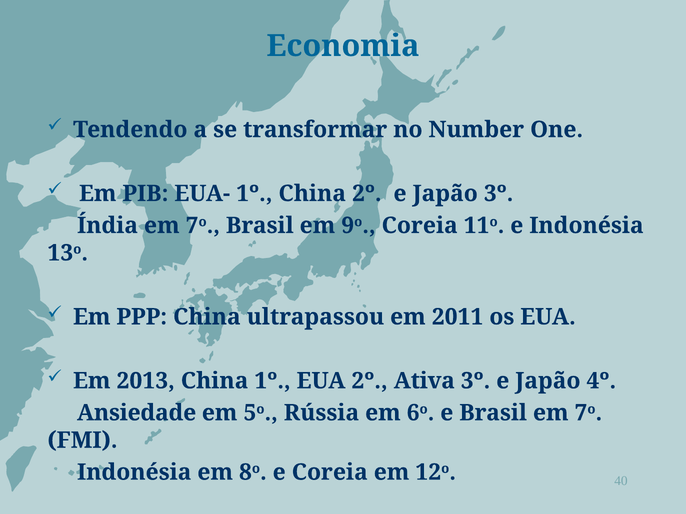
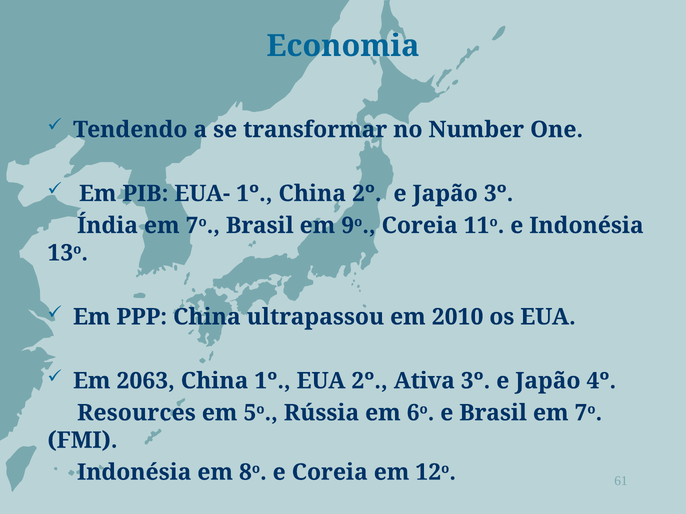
2011: 2011 -> 2010 (458, 317)
2013: 2013 -> 2063 (146, 381)
Ansiedade: Ansiedade -> Resources (136, 413)
40: 40 -> 61 (621, 481)
